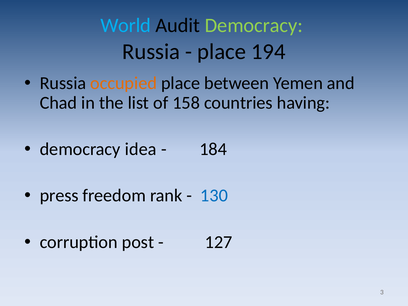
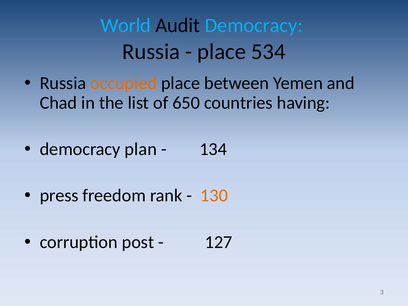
Democracy colour: light green -> light blue (254, 26)
194: 194 -> 534 (268, 52)
158: 158 -> 650 (186, 103)
idea: idea -> plan (141, 149)
184: 184 -> 134 (213, 149)
130 colour: blue -> orange (214, 196)
